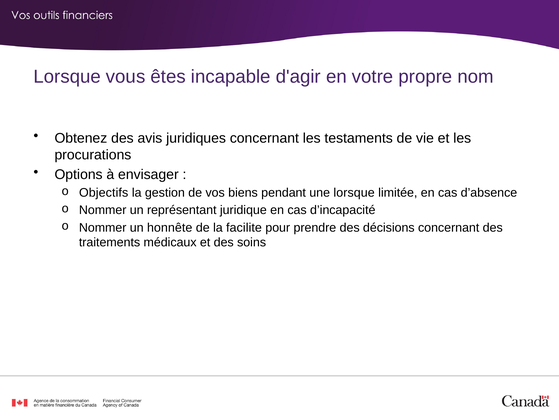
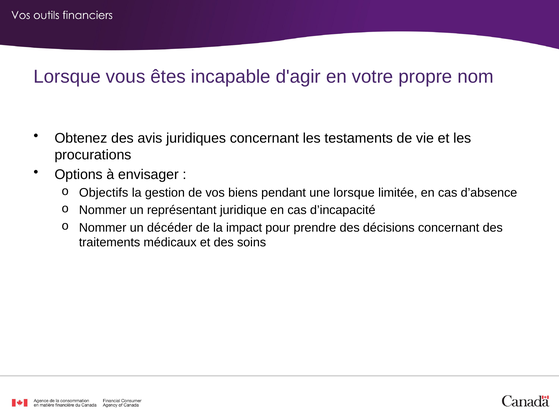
honnête: honnête -> décéder (170, 227)
facilite: facilite -> impact (244, 227)
